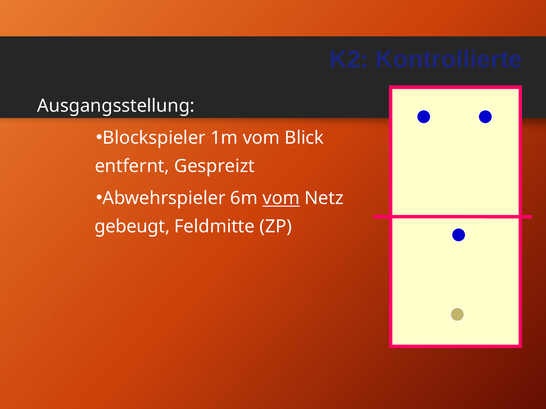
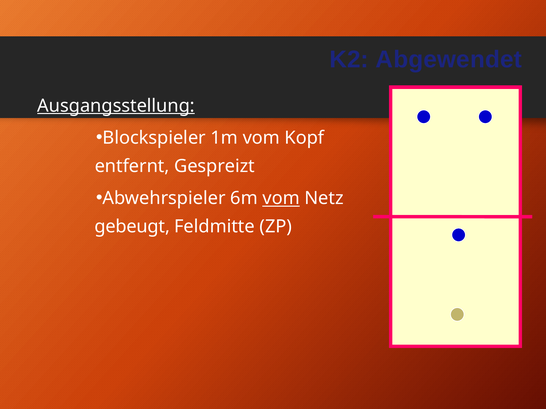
Kontrollierte: Kontrollierte -> Abgewendet (449, 60)
Ausgangsstellung underline: none -> present (116, 106)
Blick: Blick -> Kopf (304, 138)
